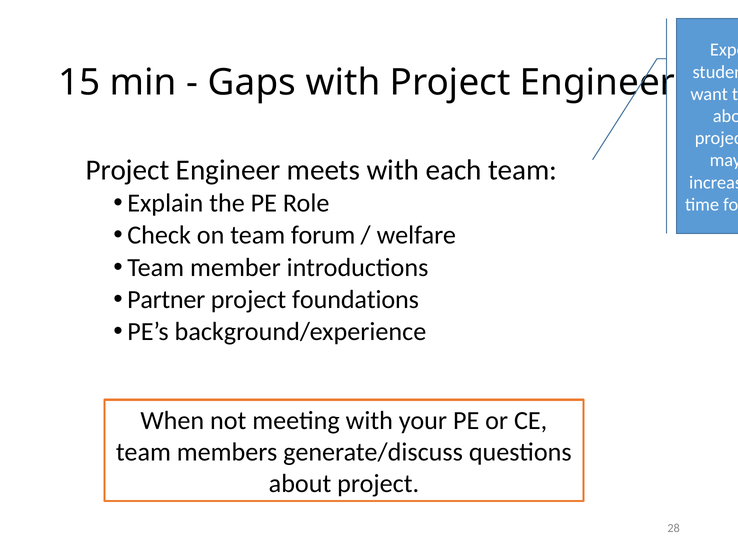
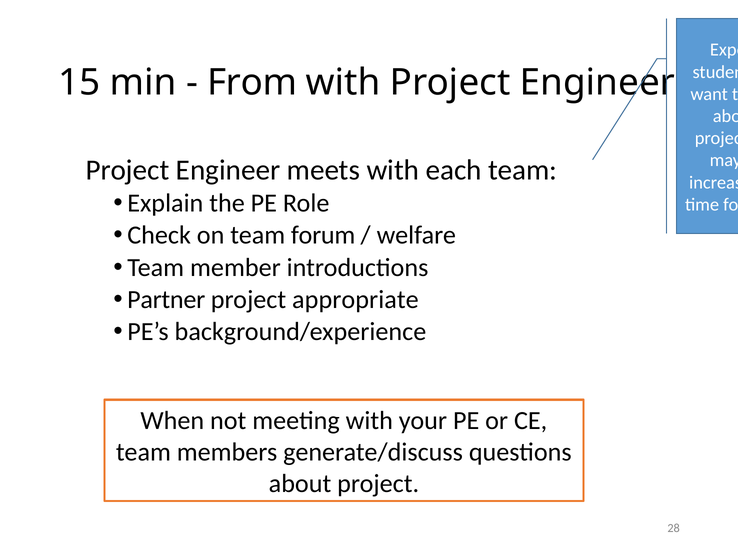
Gaps: Gaps -> From (252, 83)
foundations: foundations -> appropriate (355, 300)
